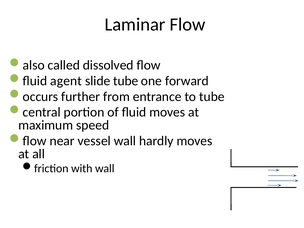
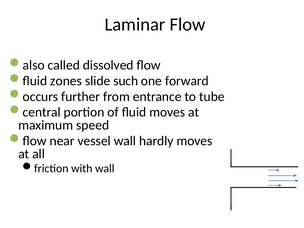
agent: agent -> zones (66, 81)
slide tube: tube -> such (126, 81)
